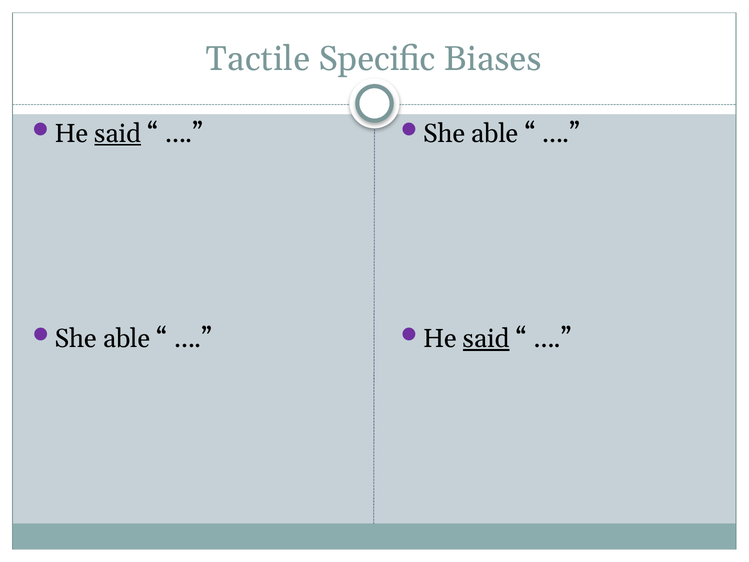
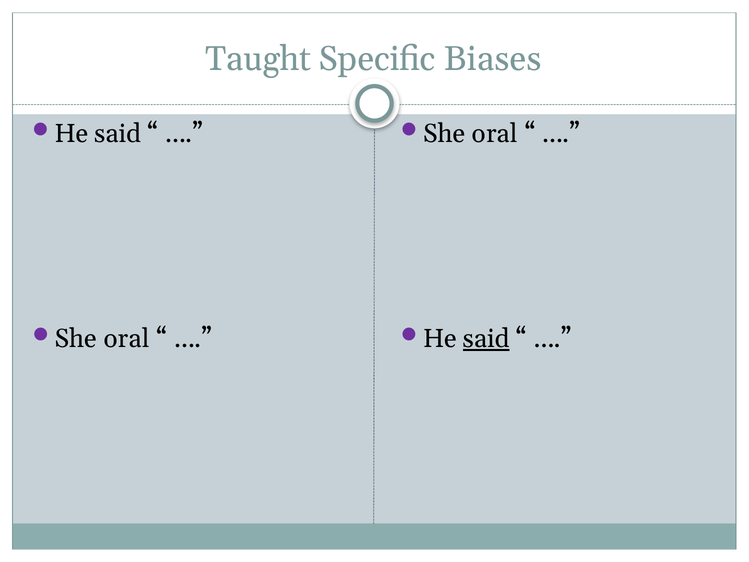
Tactile: Tactile -> Taught (258, 59)
said underline: present -> none (118, 134)
able: able -> oral (495, 134)
able: able -> oral (127, 339)
